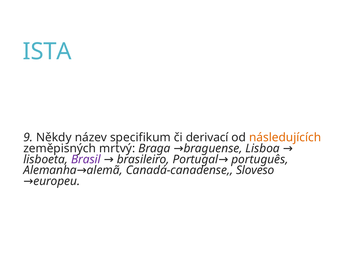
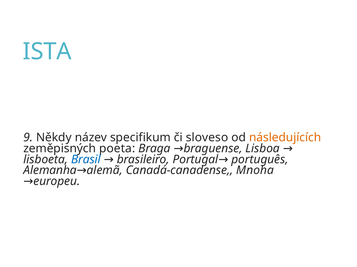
derivací: derivací -> sloveso (207, 138)
mrtvý: mrtvý -> poeta (117, 149)
Brasil colour: purple -> blue (86, 160)
Sloveso: Sloveso -> Mnoha (255, 171)
